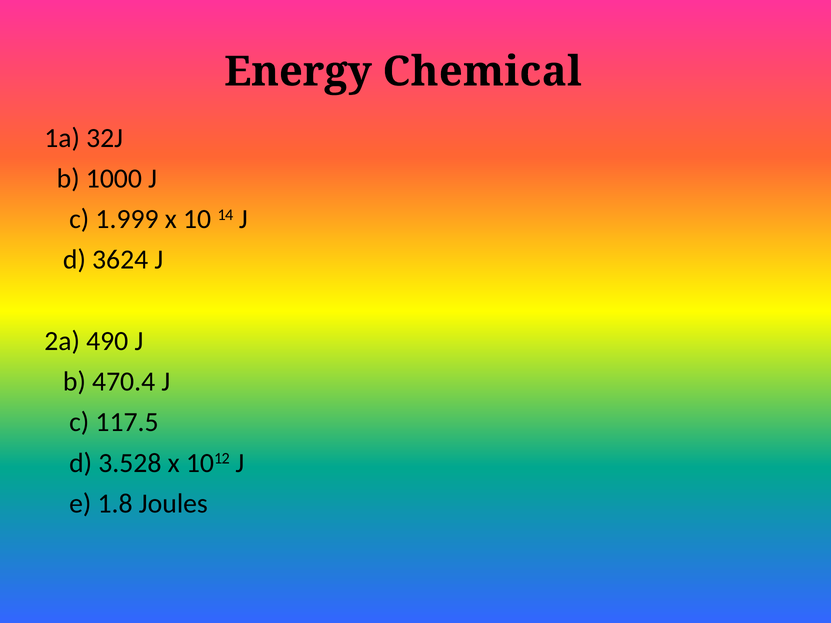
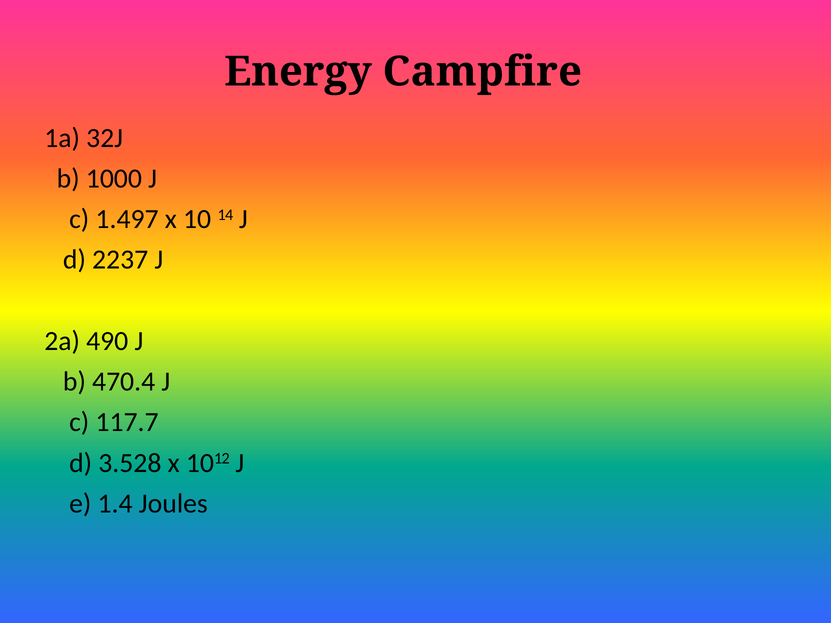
Chemical: Chemical -> Campfire (482, 72)
1.999: 1.999 -> 1.497 (127, 219)
3624: 3624 -> 2237 (120, 260)
117.5: 117.5 -> 117.7 (127, 422)
1.8: 1.8 -> 1.4 (115, 504)
